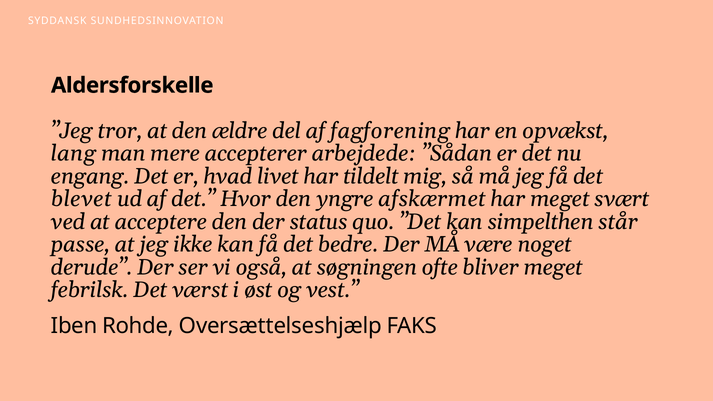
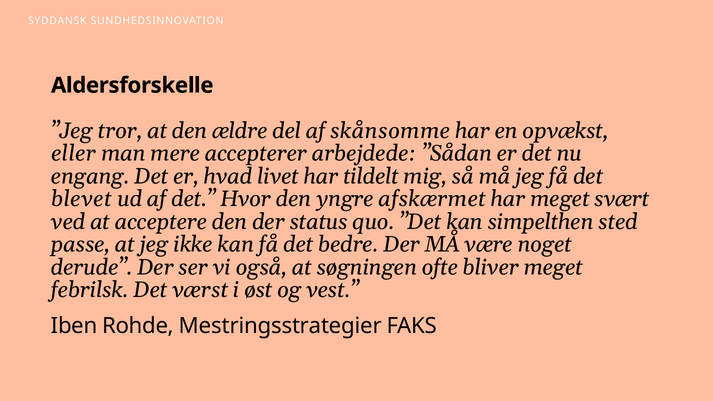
fagforening: fagforening -> skånsomme (390, 131)
lang: lang -> eller (74, 154)
står: står -> sted (618, 222)
Oversættelseshjælp: Oversættelseshjælp -> Mestringsstrategier (280, 326)
